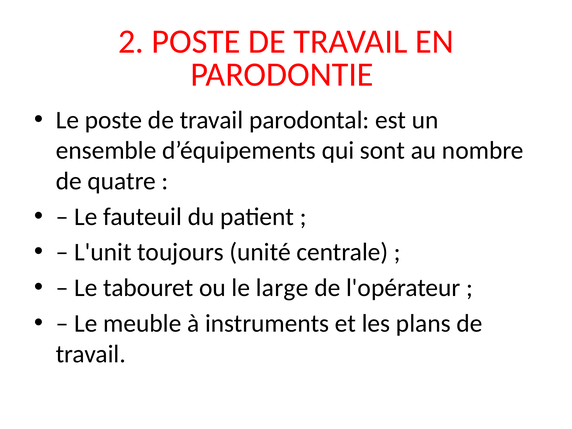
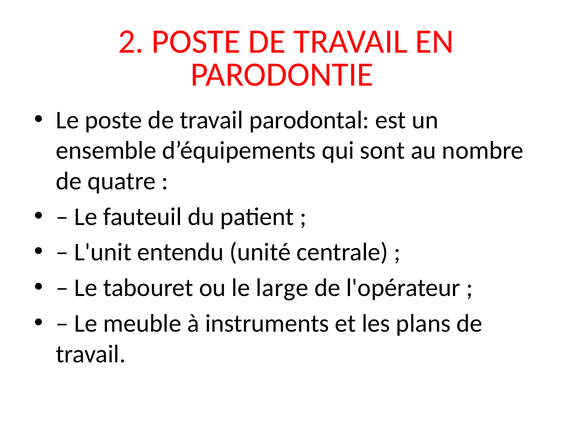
toujours: toujours -> entendu (181, 252)
